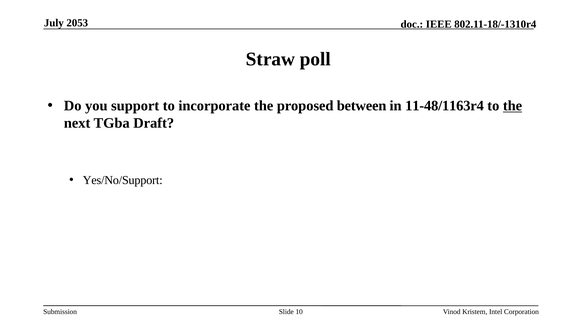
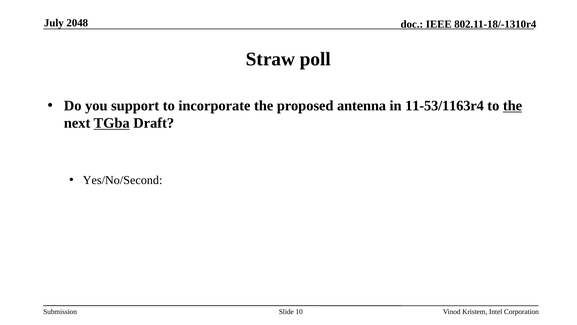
2053: 2053 -> 2048 (77, 23)
between: between -> antenna (362, 106)
11-48/1163r4: 11-48/1163r4 -> 11-53/1163r4 (445, 106)
TGba underline: none -> present (112, 123)
Yes/No/Support: Yes/No/Support -> Yes/No/Second (123, 180)
